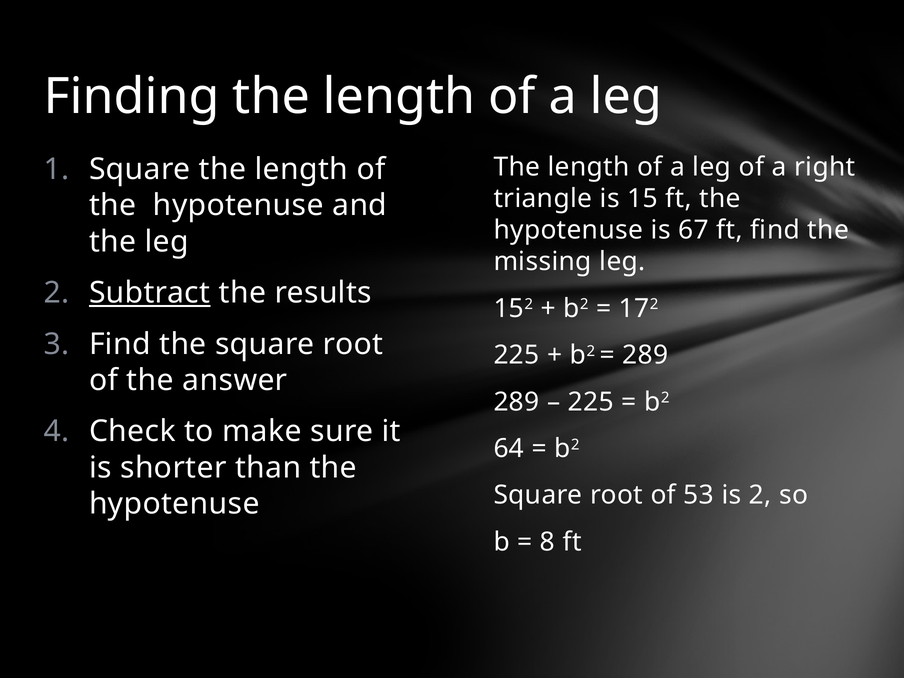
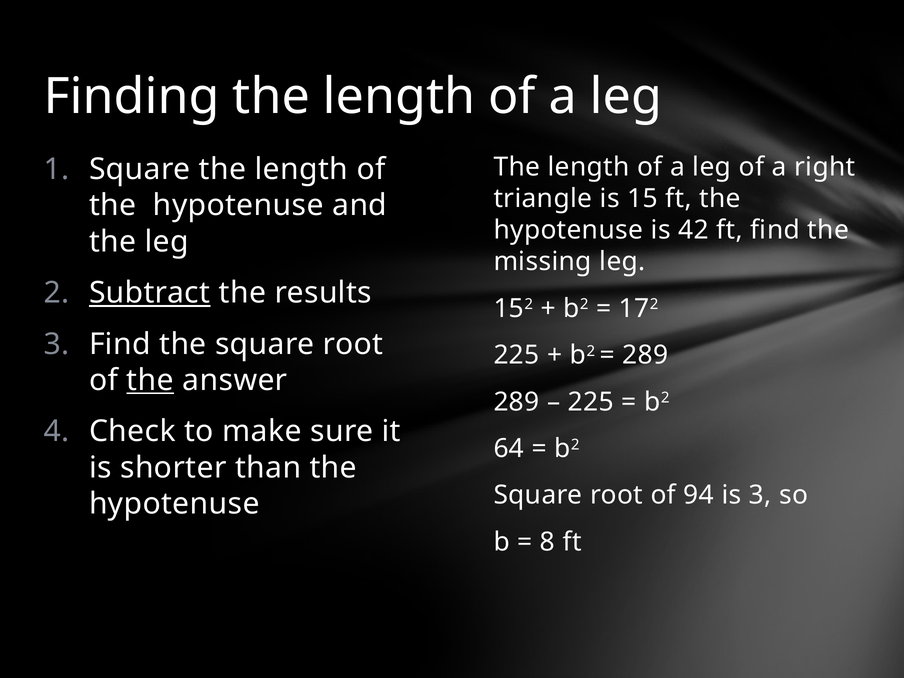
67: 67 -> 42 (693, 230)
the underline: none -> present (150, 380)
53: 53 -> 94 (699, 495)
is 2: 2 -> 3 (760, 495)
